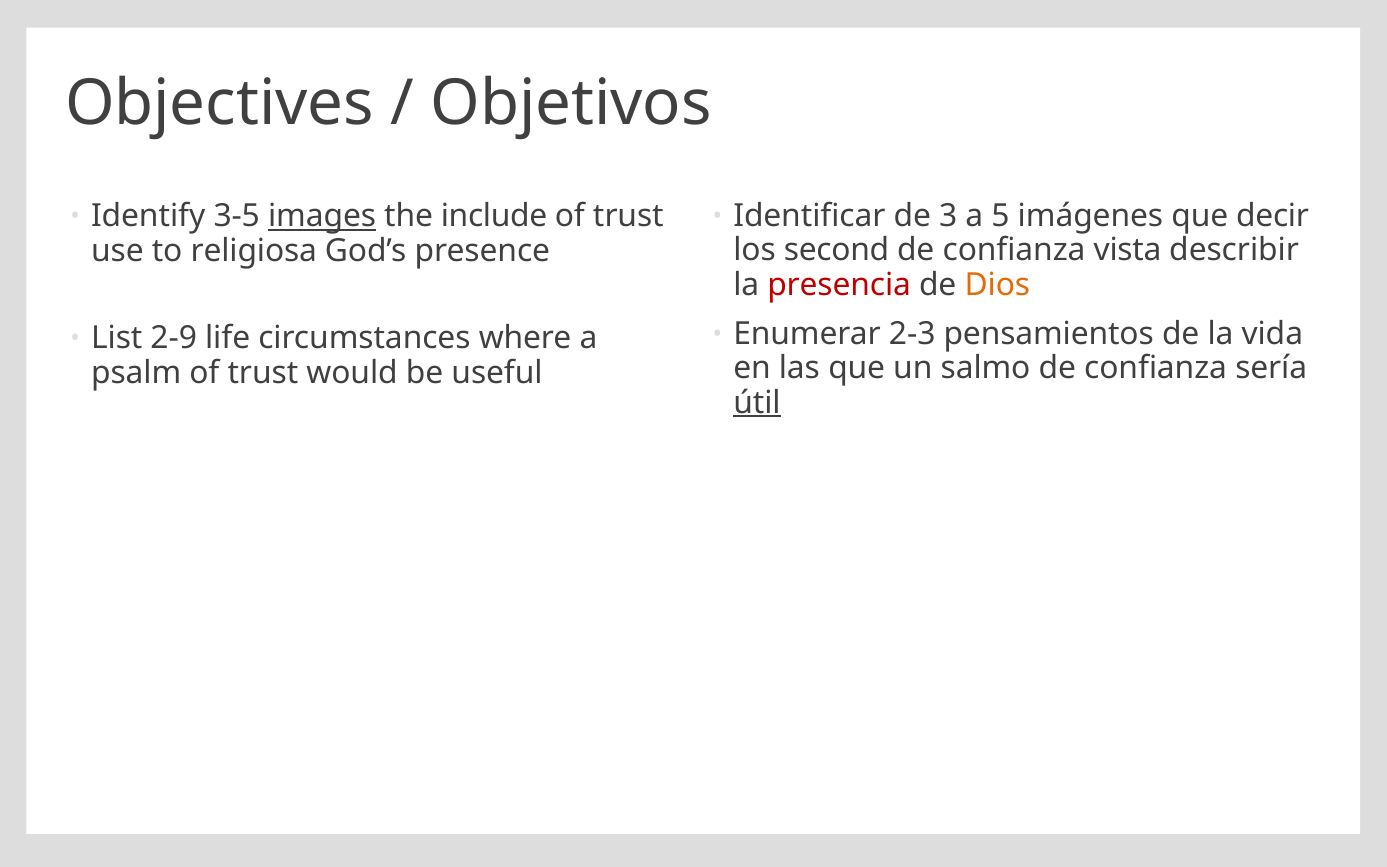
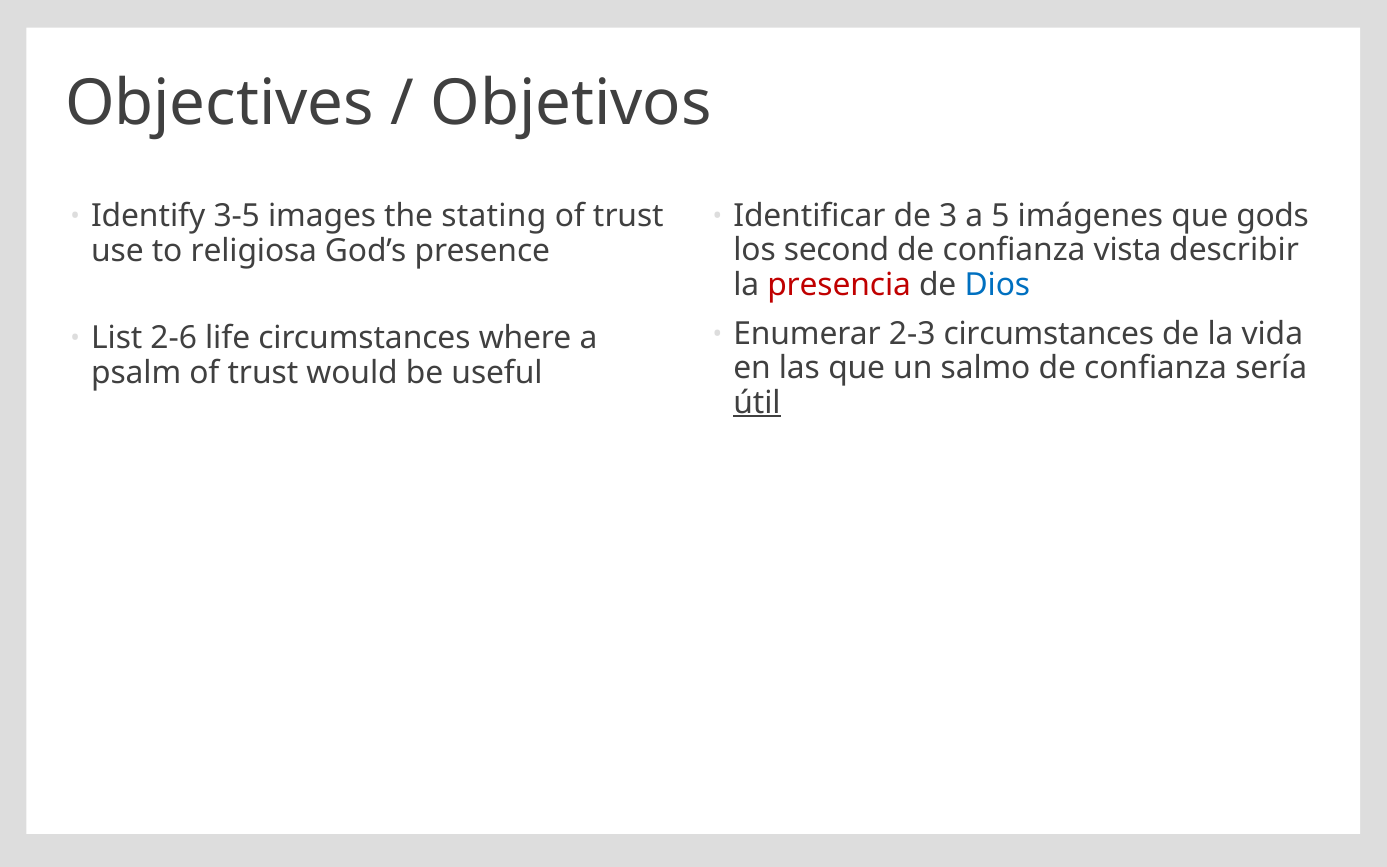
images underline: present -> none (322, 216)
include: include -> stating (494, 216)
decir: decir -> gods (1273, 216)
Dios colour: orange -> blue (997, 285)
2-3 pensamientos: pensamientos -> circumstances (1049, 334)
2-9: 2-9 -> 2-6 (174, 338)
